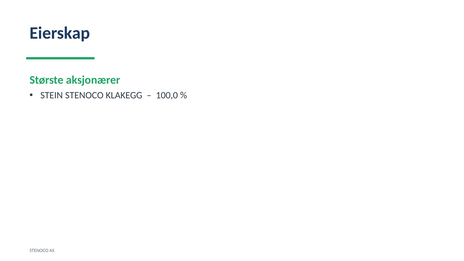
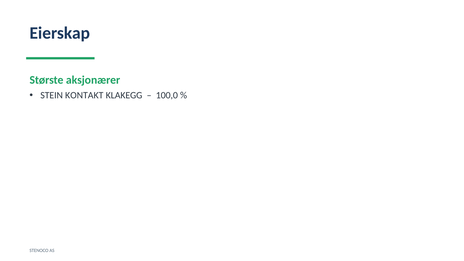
STEIN STENOCO: STENOCO -> KONTAKT (84, 95)
